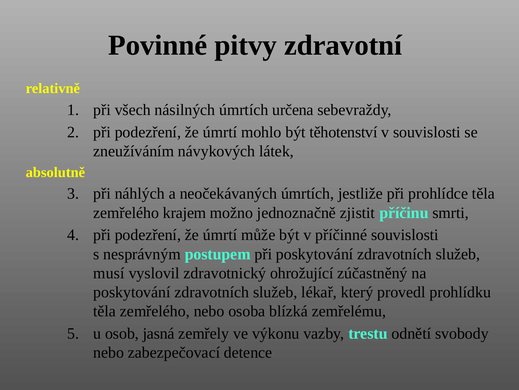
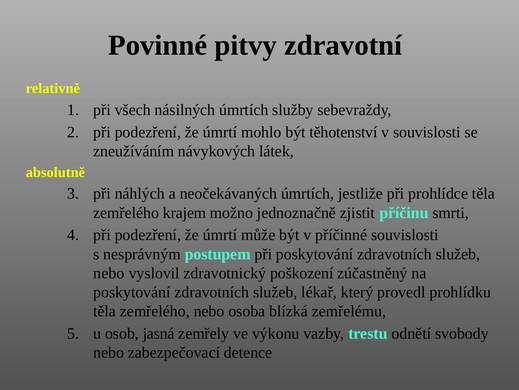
určena: určena -> služby (293, 110)
musí: musí -> nebo (109, 273)
ohrožující: ohrožující -> poškození (302, 273)
